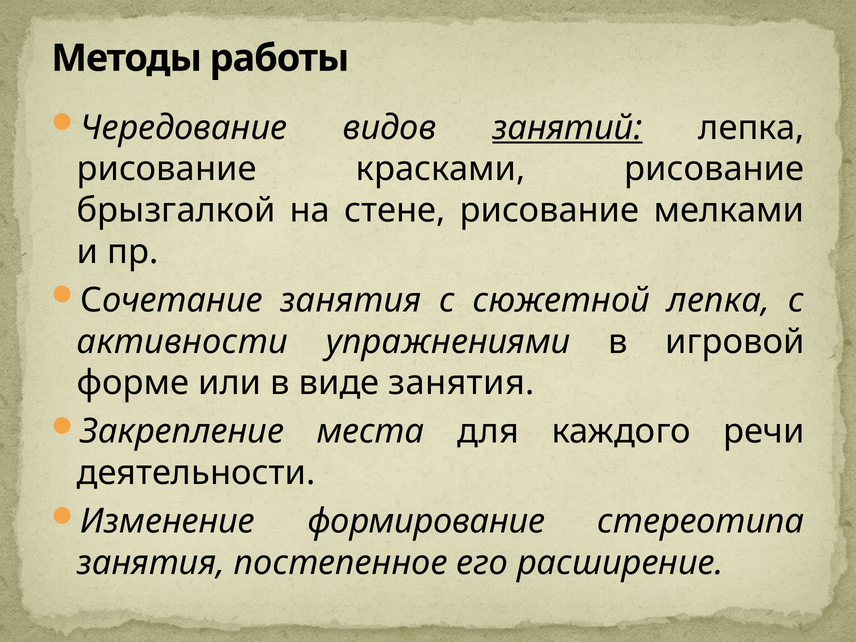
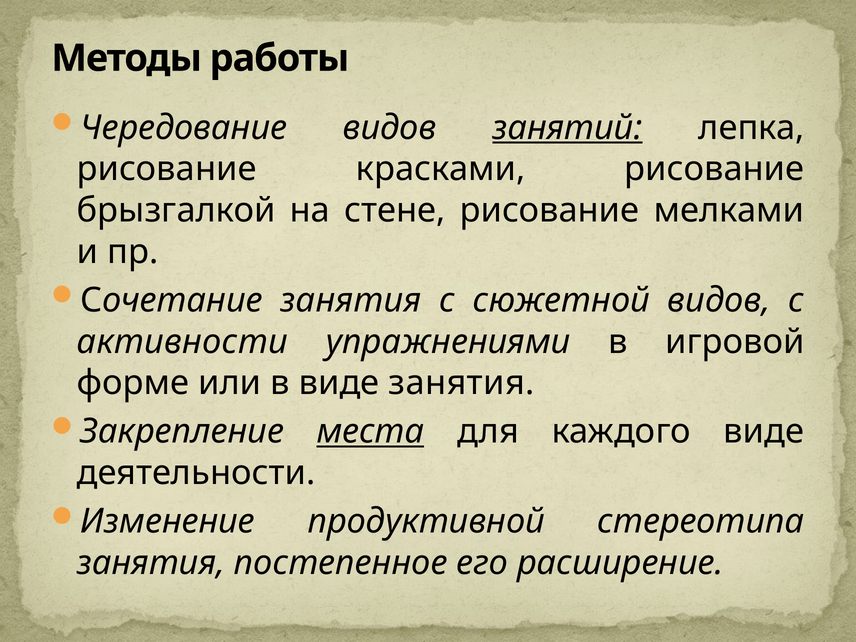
сюжетной лепка: лепка -> видов (719, 300)
места underline: none -> present (370, 432)
каждого речи: речи -> виде (764, 432)
формирование: формирование -> продуктивной (426, 522)
